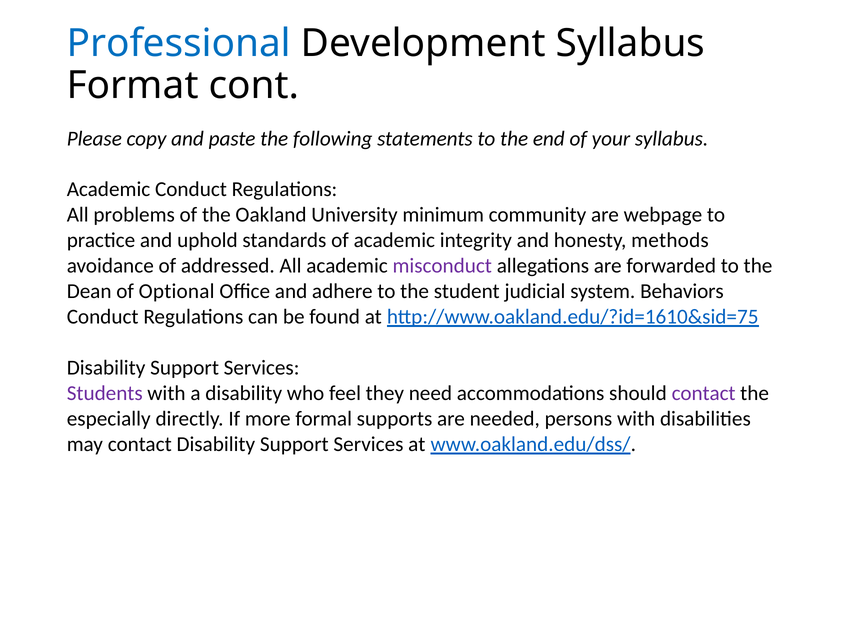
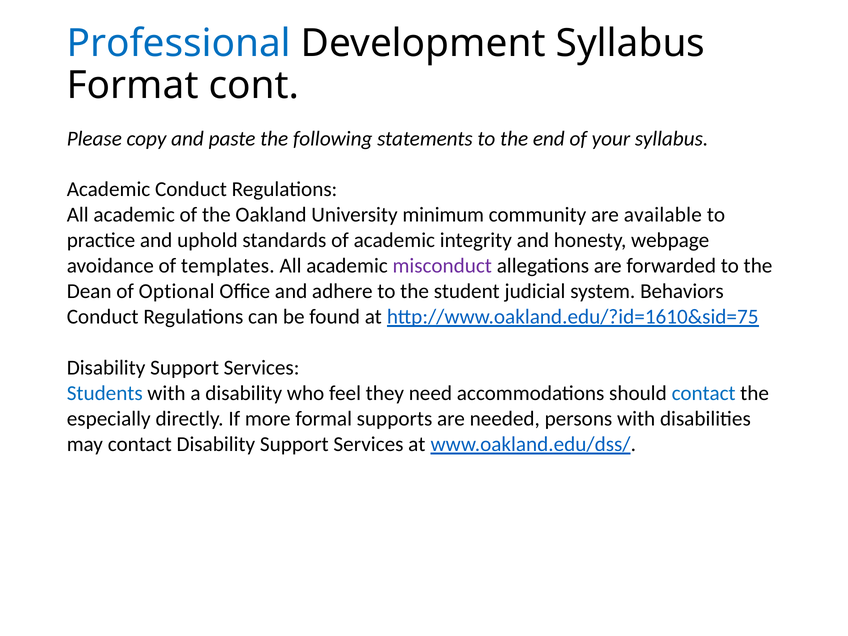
problems: problems -> academic (134, 215)
webpage: webpage -> available (663, 215)
methods: methods -> webpage (670, 240)
addressed: addressed -> templates (228, 266)
Students colour: purple -> blue (105, 393)
contact colour: purple -> blue (704, 393)
